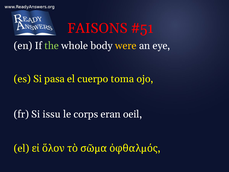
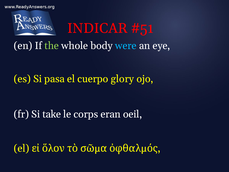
FAISONS: FAISONS -> INDICAR (97, 28)
were colour: yellow -> light blue (126, 46)
toma: toma -> glory (122, 79)
issu: issu -> take (52, 114)
